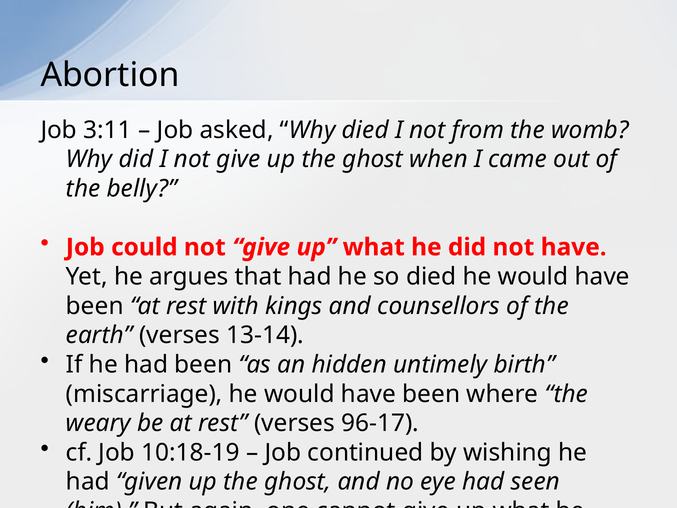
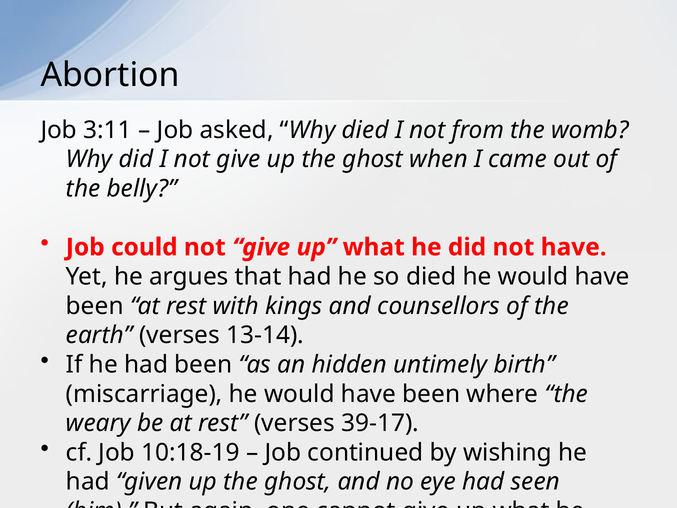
96-17: 96-17 -> 39-17 (380, 423)
